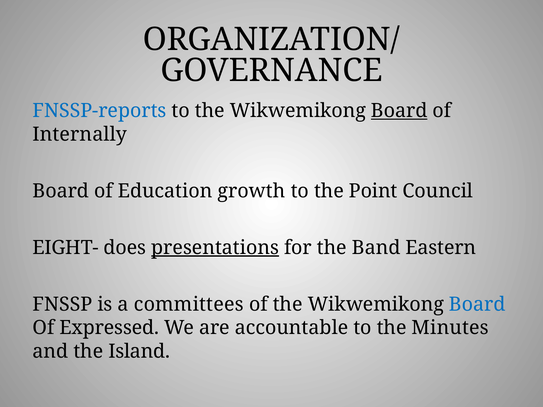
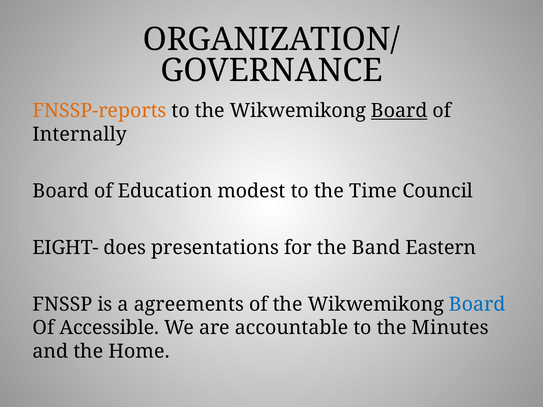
FNSSP-reports colour: blue -> orange (100, 111)
growth: growth -> modest (252, 191)
Point: Point -> Time (373, 191)
presentations underline: present -> none (215, 248)
committees: committees -> agreements (189, 304)
Expressed: Expressed -> Accessible (109, 328)
Island: Island -> Home (139, 352)
